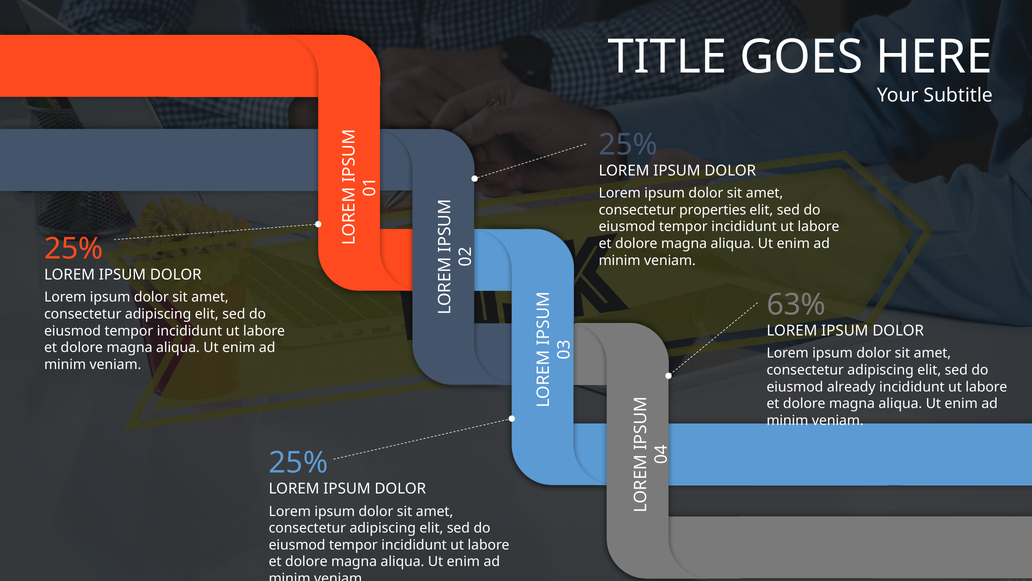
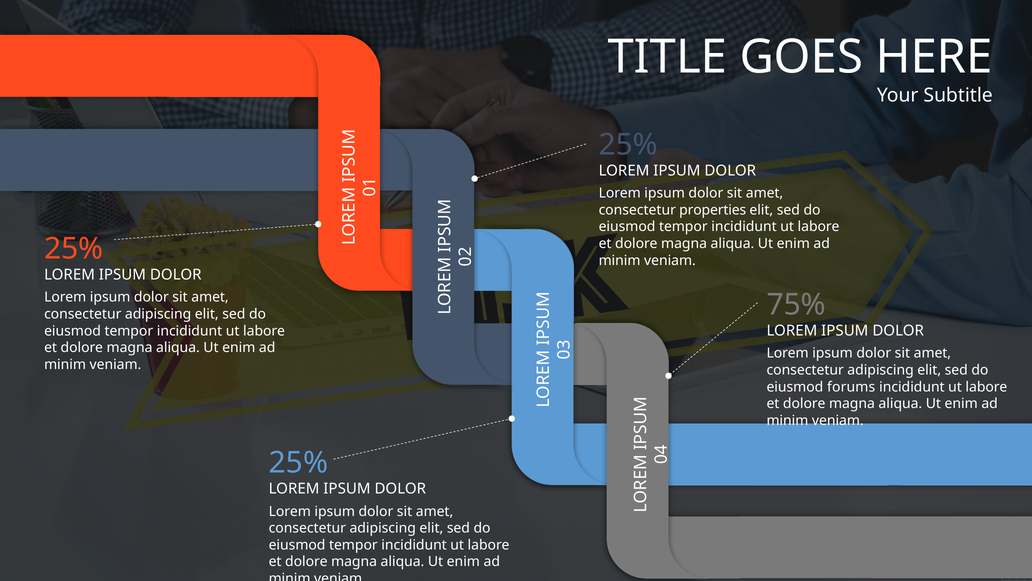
63%: 63% -> 75% (796, 305)
already: already -> forums (851, 387)
